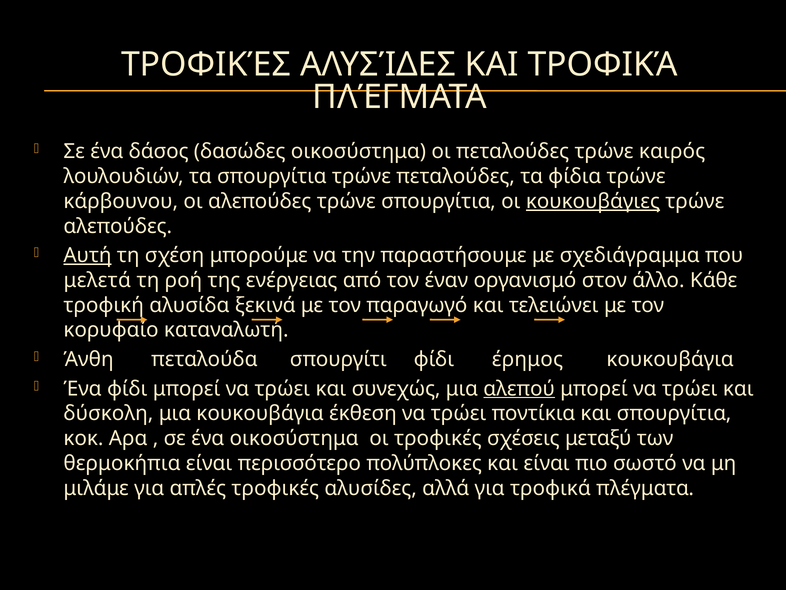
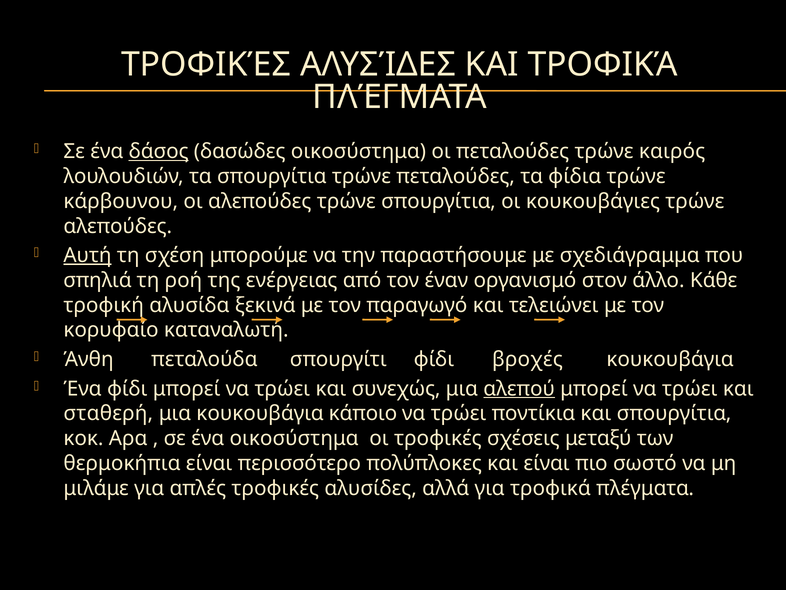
δάσος underline: none -> present (159, 151)
κουκουβάγιες underline: present -> none (593, 201)
μελετά: μελετά -> σπηλιά (97, 280)
έρημος: έρημος -> βροχές (528, 359)
δύσκολη: δύσκολη -> σταθερή (108, 413)
έκθεση: έκθεση -> κάποιο (363, 413)
